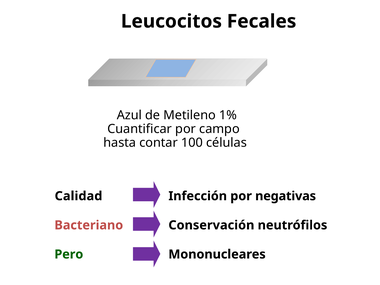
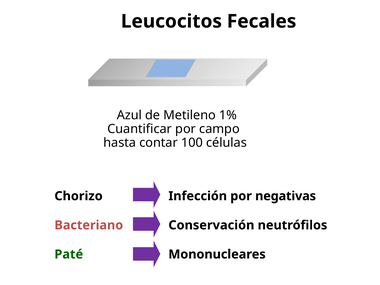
Calidad: Calidad -> Chorizo (79, 196)
Pero: Pero -> Paté (69, 254)
